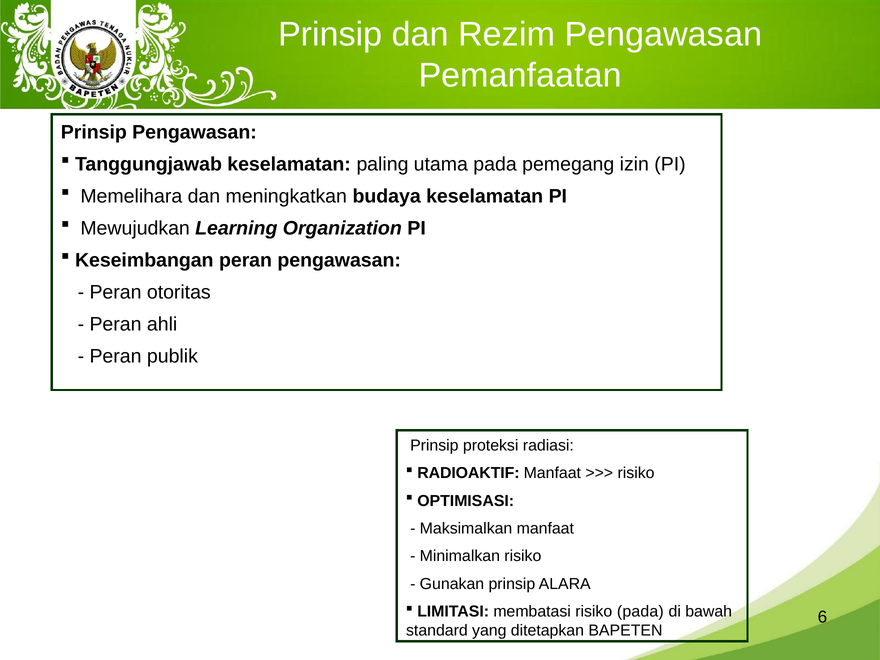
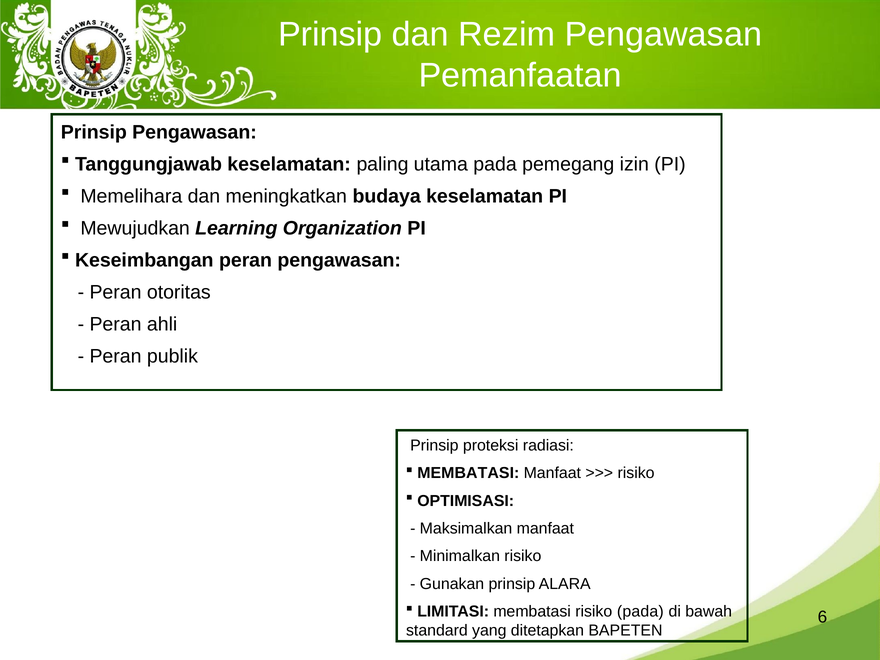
RADIOAKTIF: RADIOAKTIF -> MEMBATASI (468, 473)
